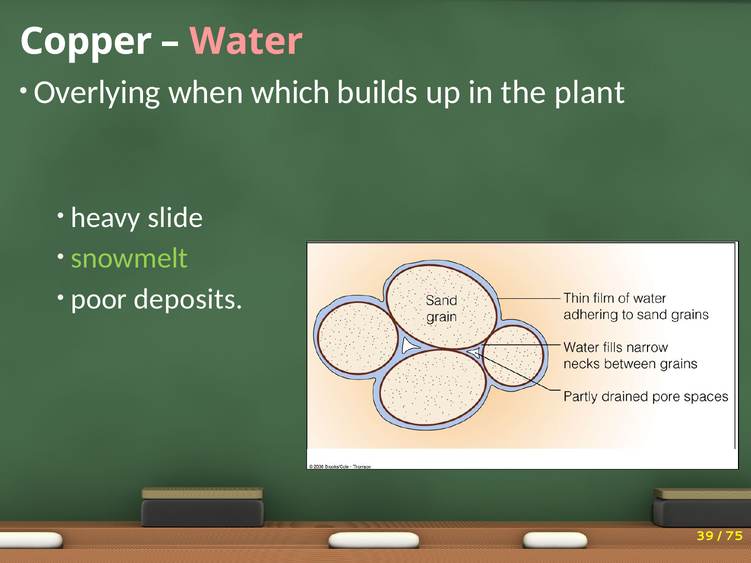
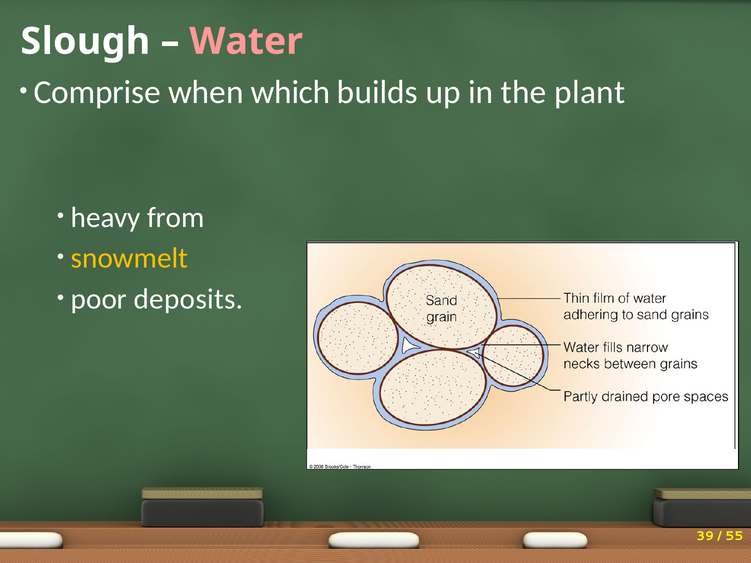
Copper: Copper -> Slough (85, 41)
Overlying: Overlying -> Comprise (97, 92)
slide: slide -> from (176, 217)
snowmelt colour: light green -> yellow (129, 258)
75: 75 -> 55 (734, 536)
